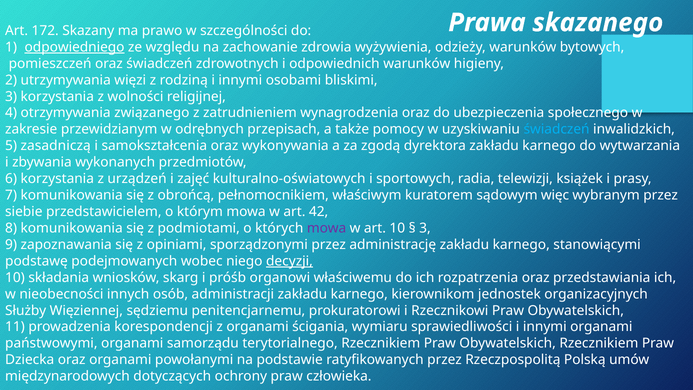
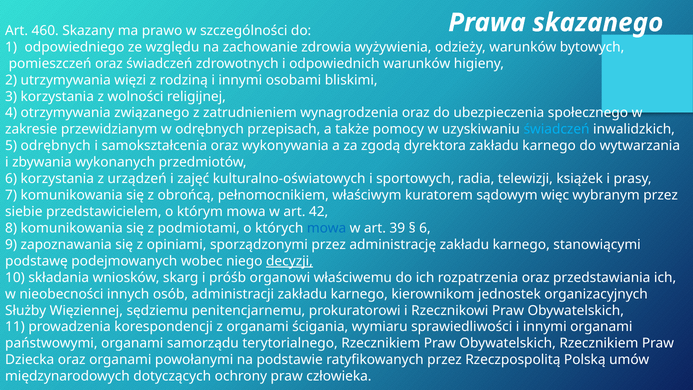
172: 172 -> 460 (45, 31)
odpowiedniego underline: present -> none (75, 47)
5 zasadniczą: zasadniczą -> odrębnych (56, 146)
mowa colour: purple -> blue (327, 228)
art 10: 10 -> 39 (397, 228)
3: 3 -> 6 (425, 228)
